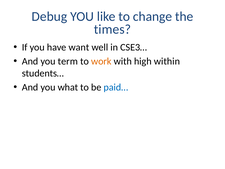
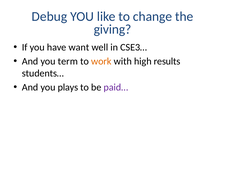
times: times -> giving (113, 29)
within: within -> results (167, 61)
what: what -> plays (68, 87)
paid… colour: blue -> purple (116, 87)
